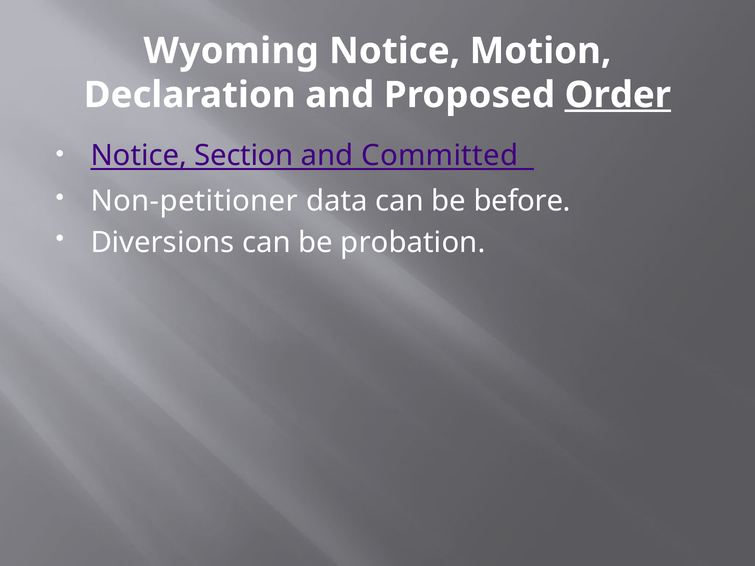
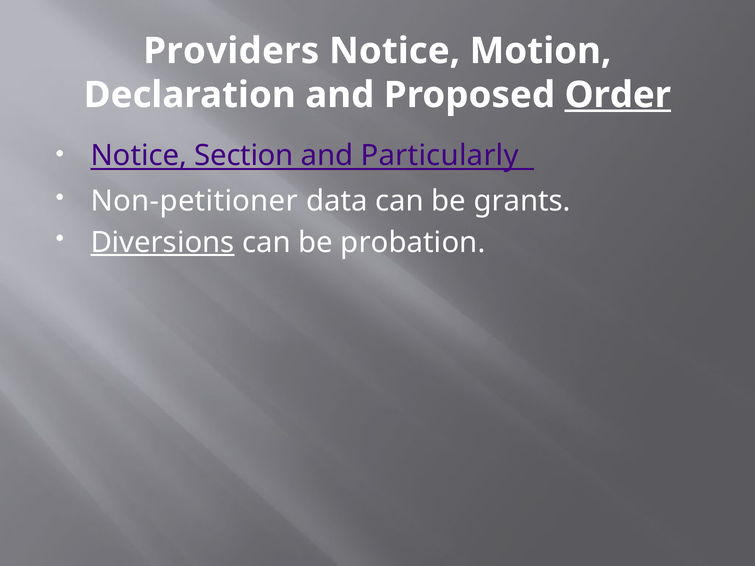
Wyoming: Wyoming -> Providers (231, 51)
Committed: Committed -> Particularly (440, 156)
before: before -> grants (522, 201)
Diversions underline: none -> present (162, 242)
